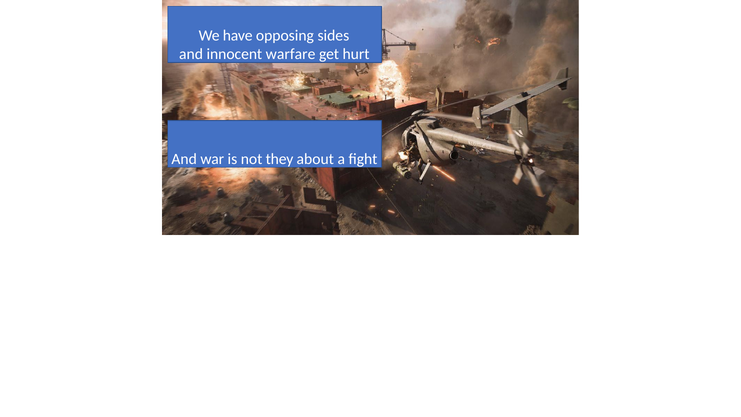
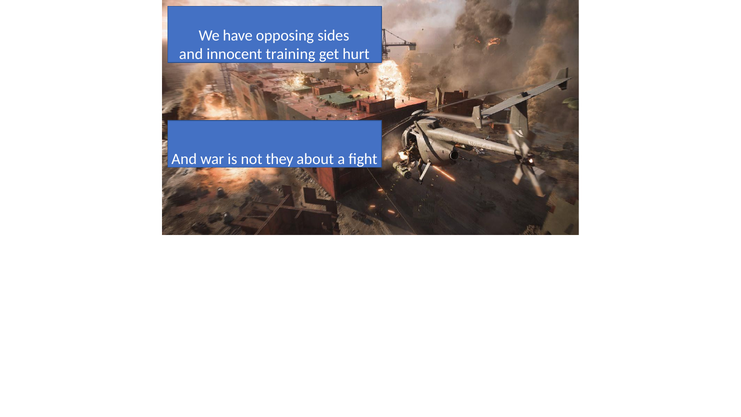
warfare: warfare -> training (291, 54)
